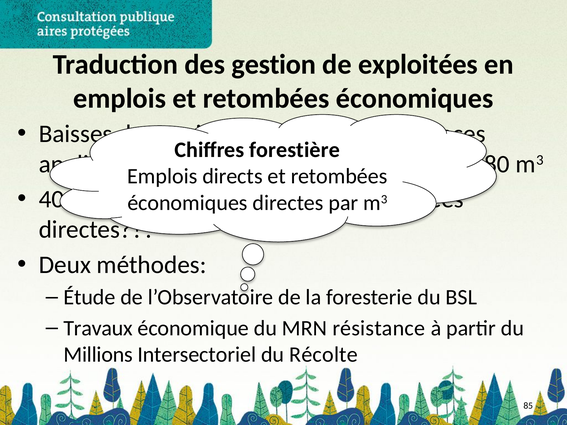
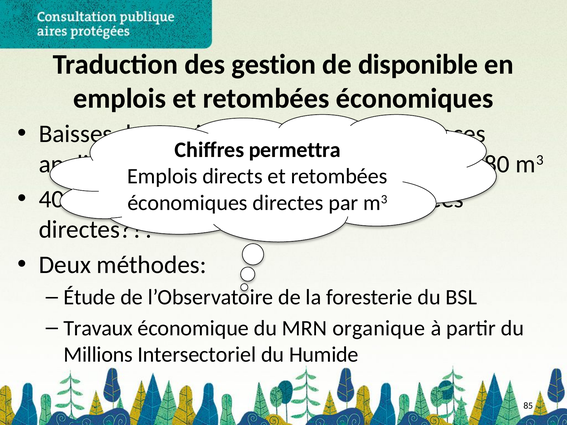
exploitées: exploitées -> disponible (418, 64)
forestière: forestière -> permettra (295, 150)
résistance: résistance -> organique (379, 328)
Récolte: Récolte -> Humide (324, 355)
